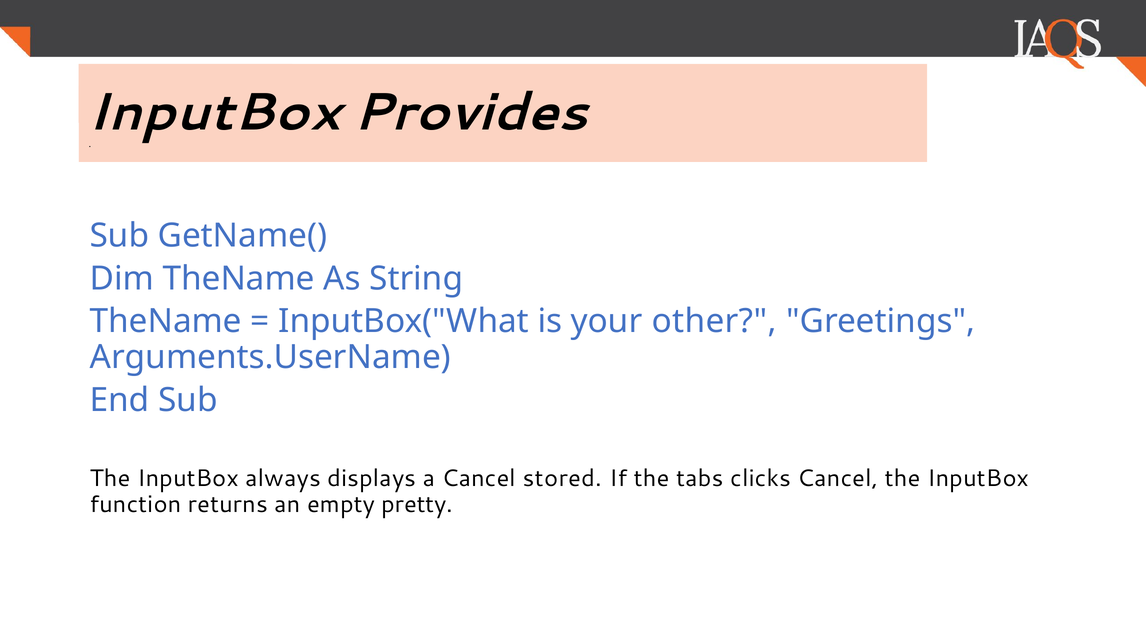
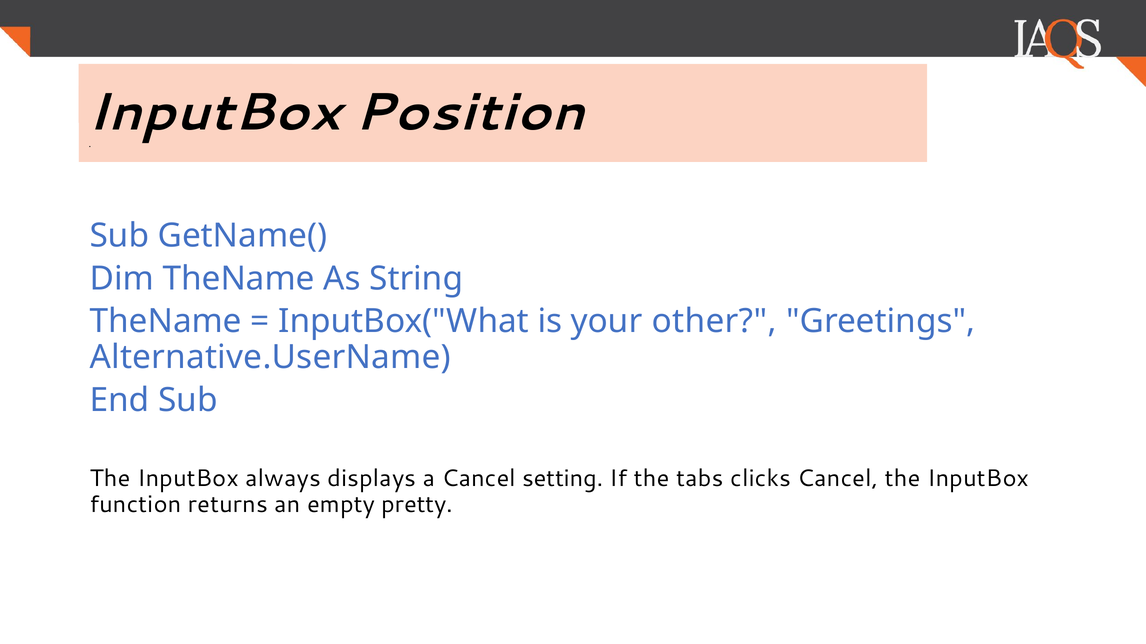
Provides: Provides -> Position (470, 113)
Arguments.UserName: Arguments.UserName -> Alternative.UserName (270, 358)
stored: stored -> setting (563, 479)
